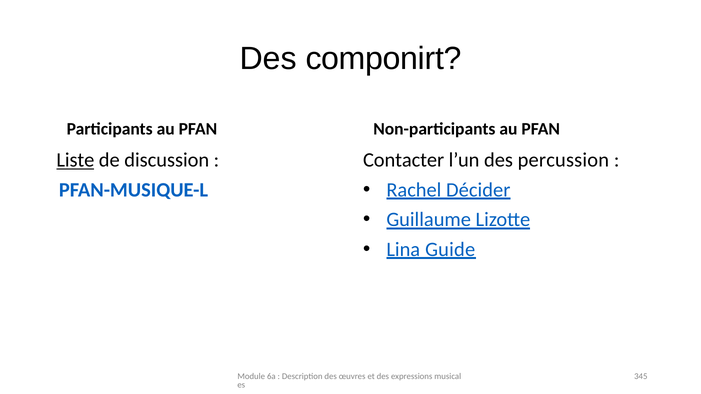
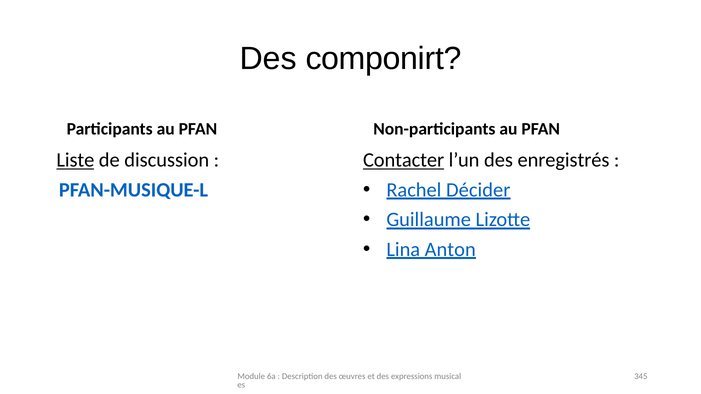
Contacter underline: none -> present (404, 160)
percussion: percussion -> enregistrés (563, 160)
Guide: Guide -> Anton (450, 250)
